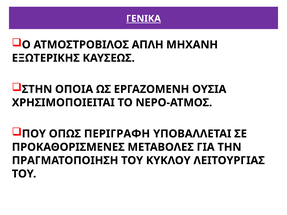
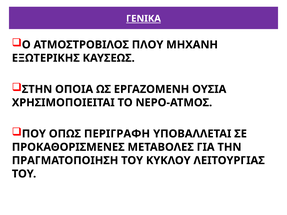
ΑΠΛΗ: ΑΠΛΗ -> ΠΛΟΥ (148, 45)
